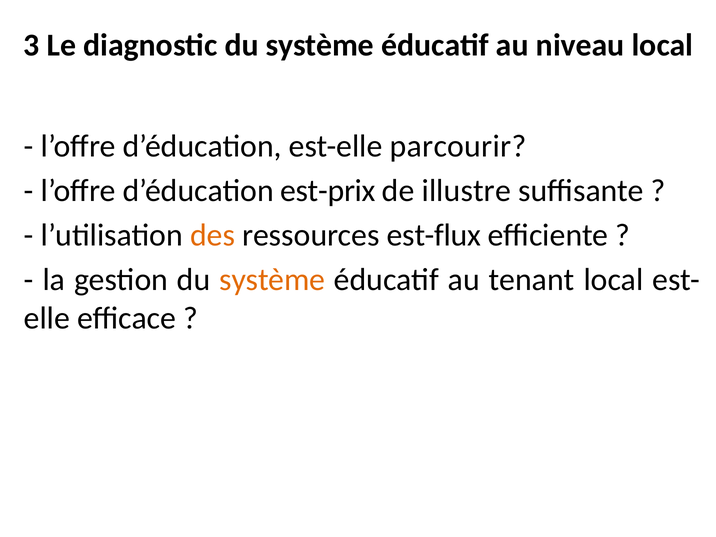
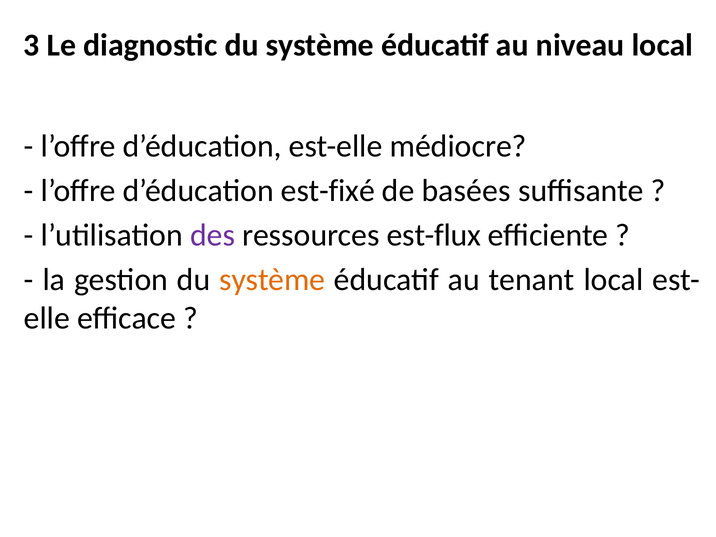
parcourir: parcourir -> médiocre (458, 146)
est-prix: est-prix -> est-fixé (328, 191)
illustre: illustre -> basées (466, 191)
des colour: orange -> purple (213, 235)
